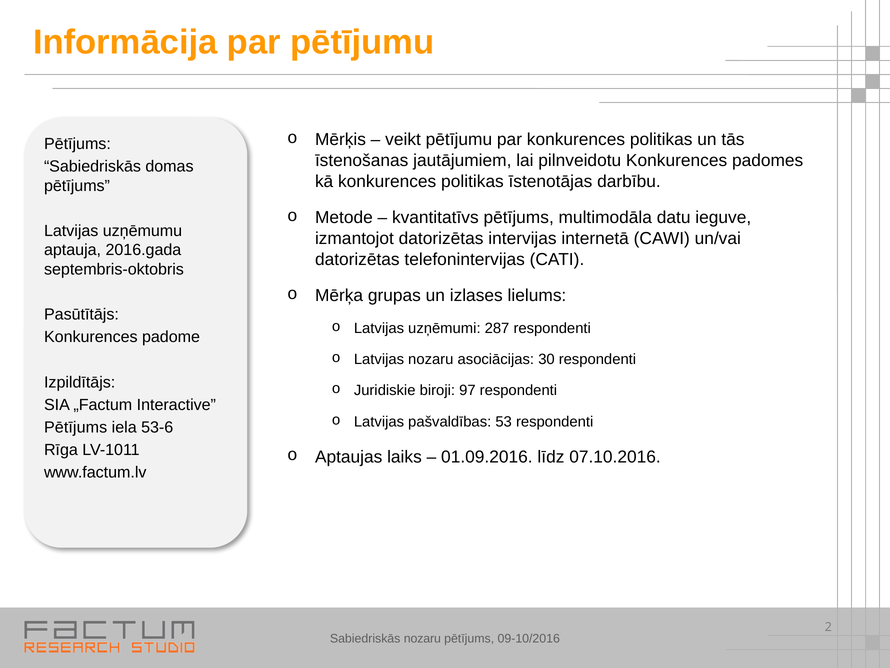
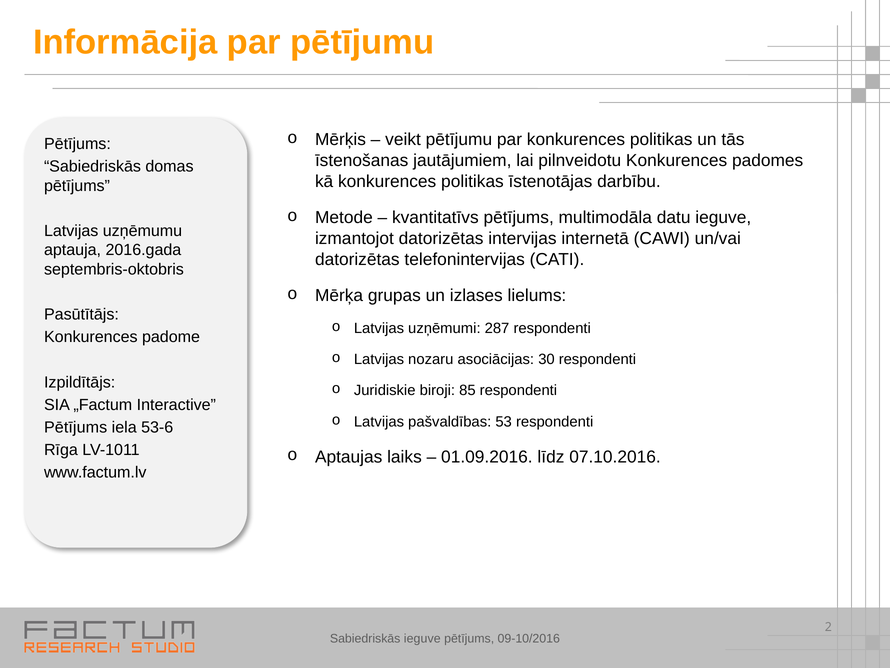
97: 97 -> 85 (467, 390)
Sabiedriskās nozaru: nozaru -> ieguve (422, 638)
